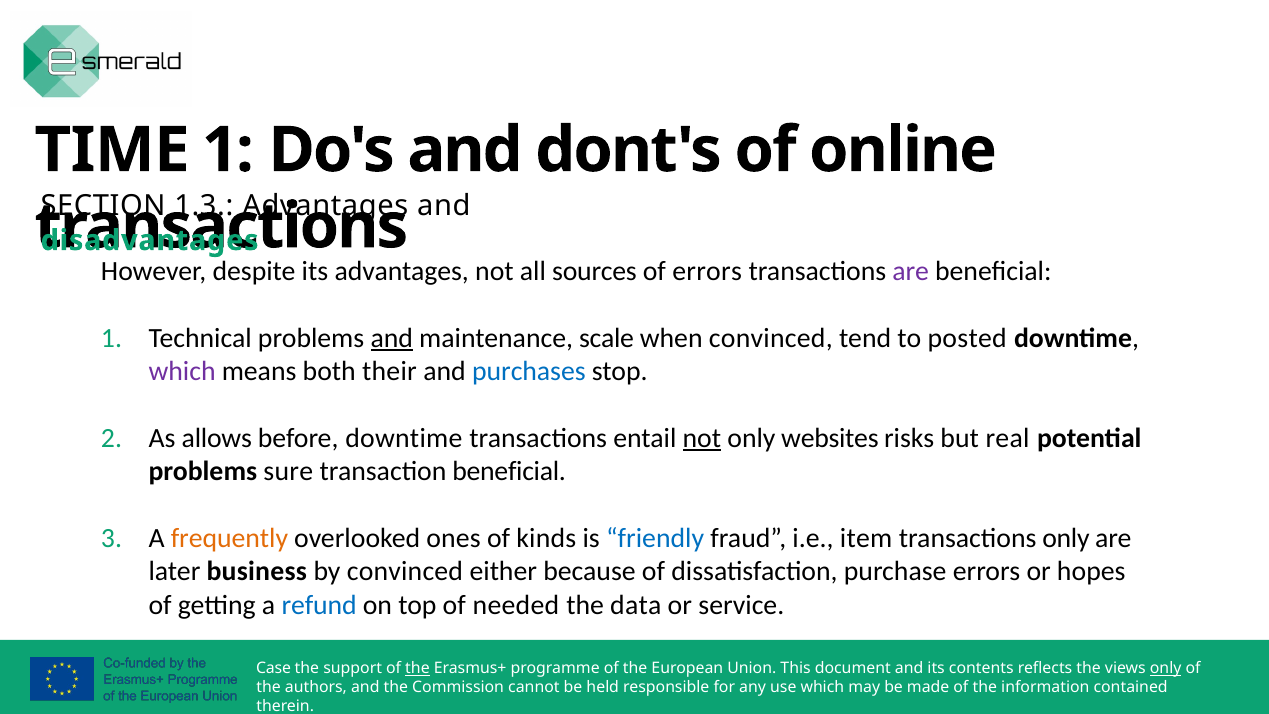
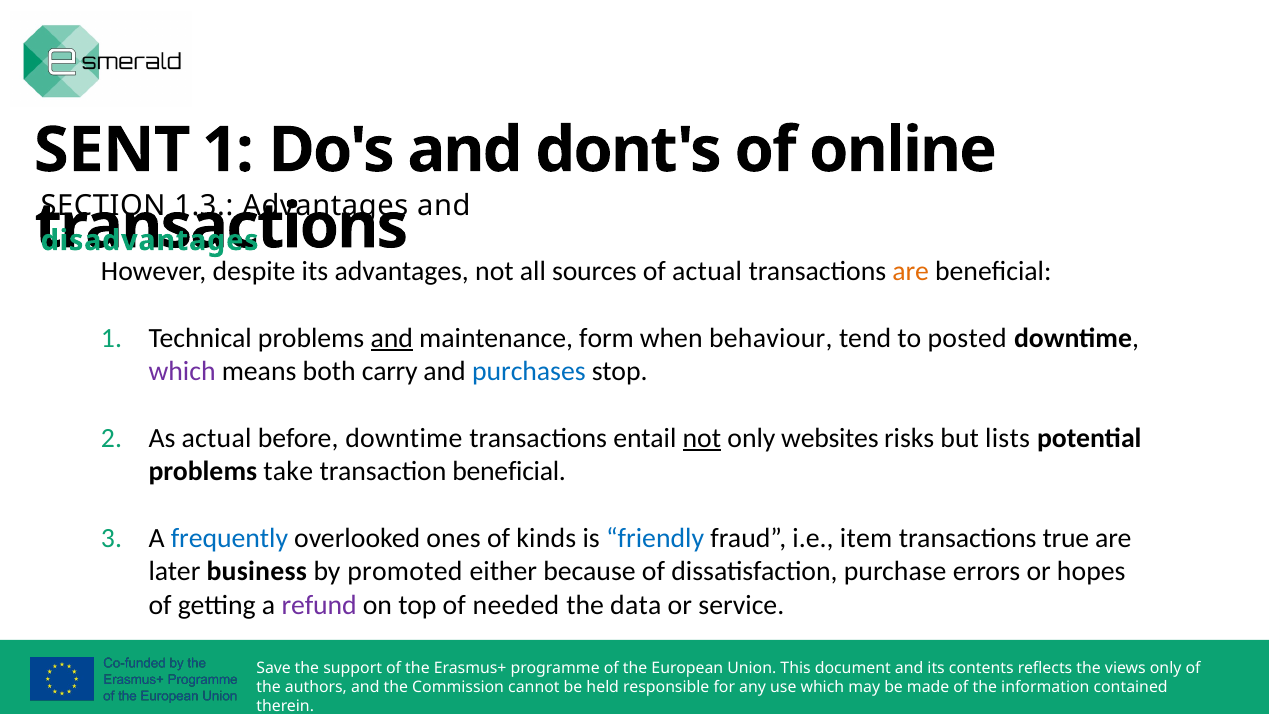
TIME: TIME -> SENT (112, 150)
of errors: errors -> actual (707, 272)
are colour: purple -> orange (911, 272)
scale: scale -> form (606, 338)
when convinced: convinced -> behaviour (771, 338)
their: their -> carry (390, 371)
As allows: allows -> actual (217, 438)
real: real -> lists (1008, 438)
sure: sure -> take (288, 471)
frequently colour: orange -> blue (229, 538)
transactions only: only -> true (1066, 538)
by convinced: convinced -> promoted (405, 571)
refund colour: blue -> purple (319, 605)
Case: Case -> Save (274, 668)
the underline: present -> none (417, 668)
only underline: present -> none (1166, 668)
